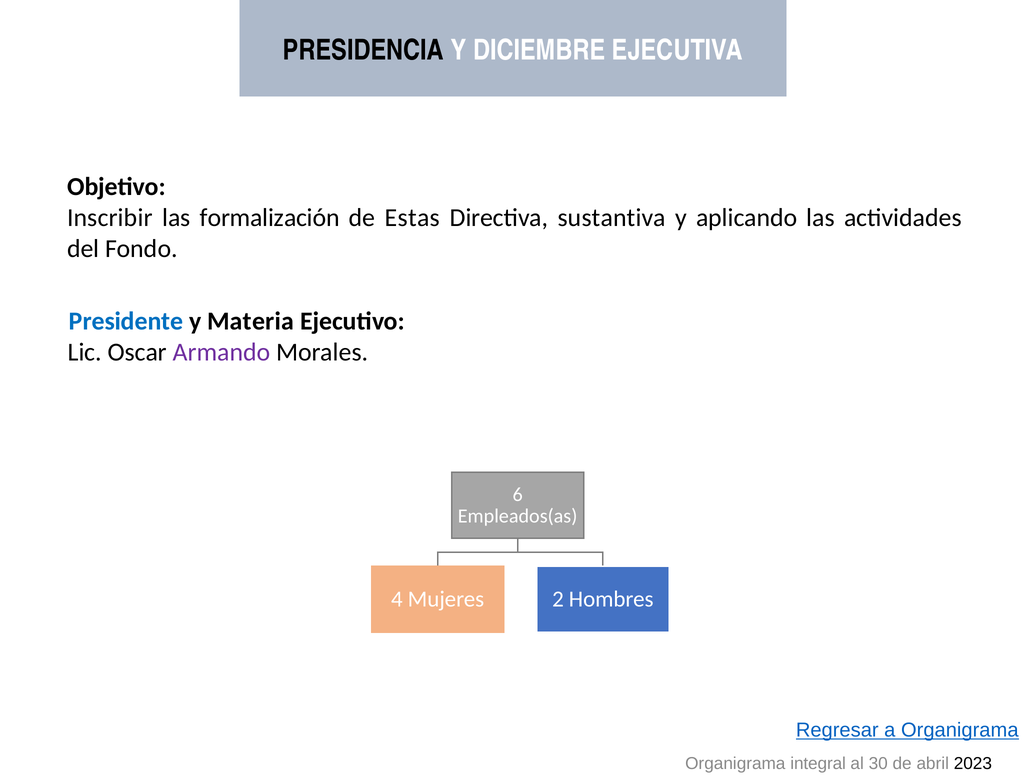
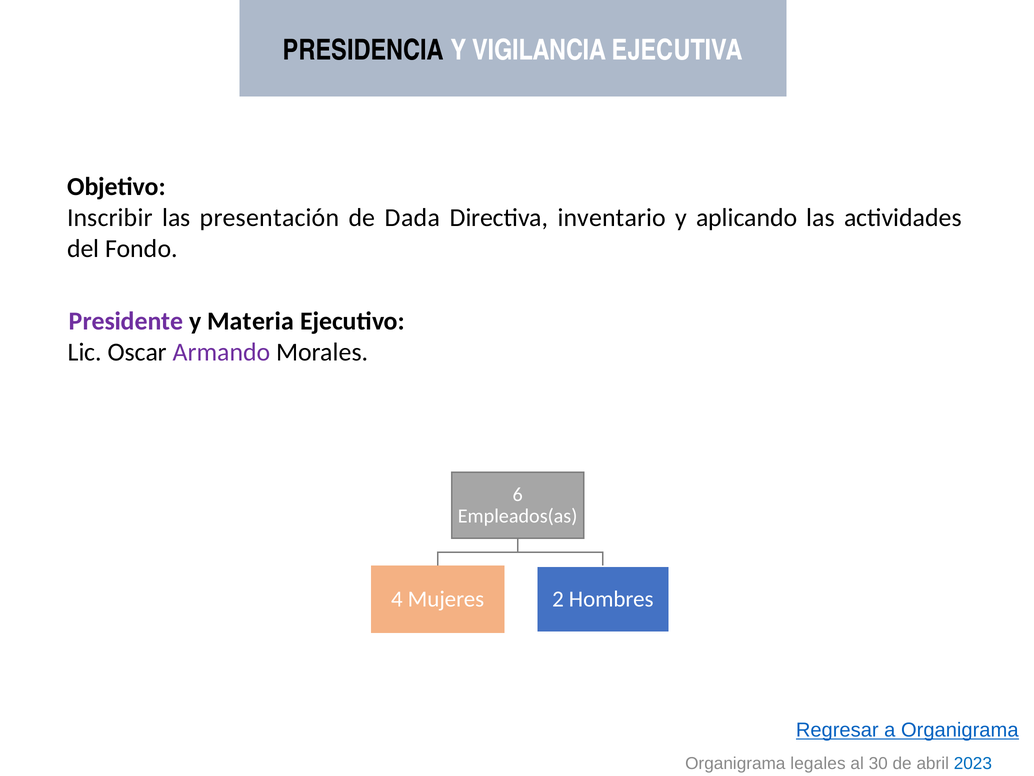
DICIEMBRE: DICIEMBRE -> VIGILANCIA (539, 50)
formalización: formalización -> presentación (270, 218)
Estas: Estas -> Dada (412, 218)
sustantiva: sustantiva -> inventario (612, 218)
Presidente colour: blue -> purple (126, 321)
integral: integral -> legales (818, 763)
2023 colour: black -> blue (973, 763)
